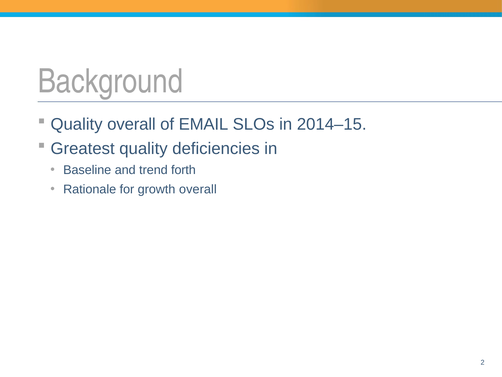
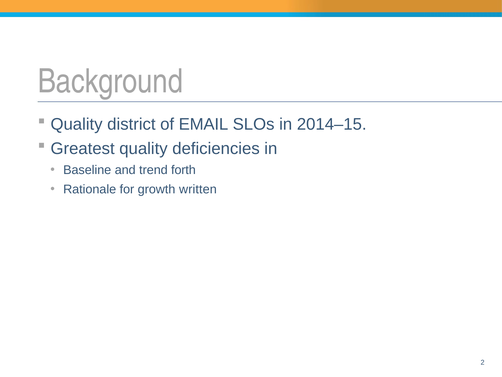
Quality overall: overall -> district (131, 124)
growth overall: overall -> written (198, 189)
